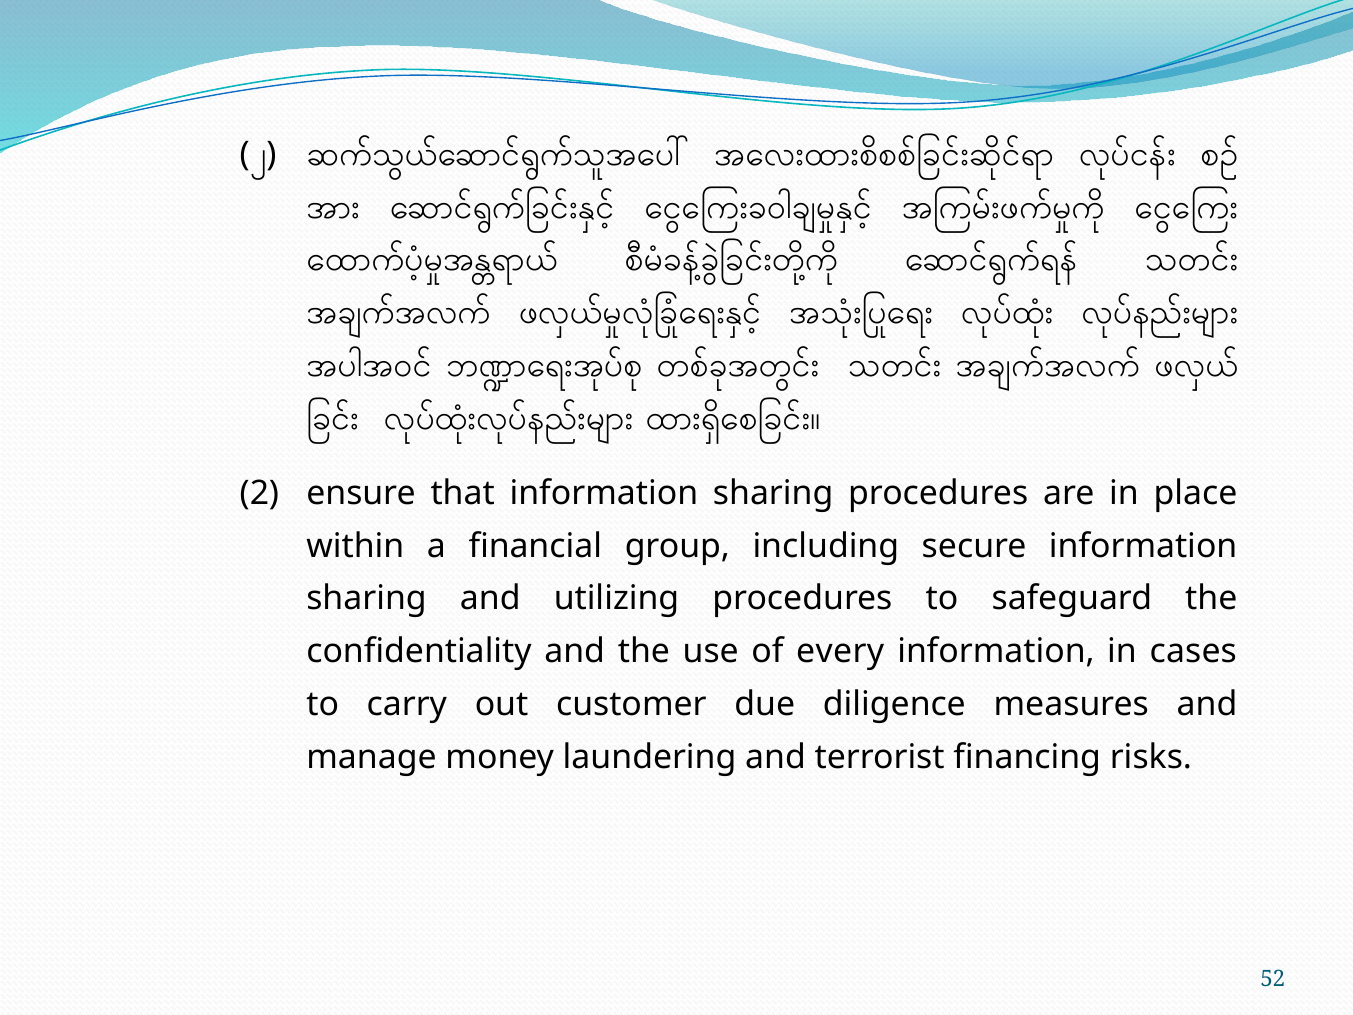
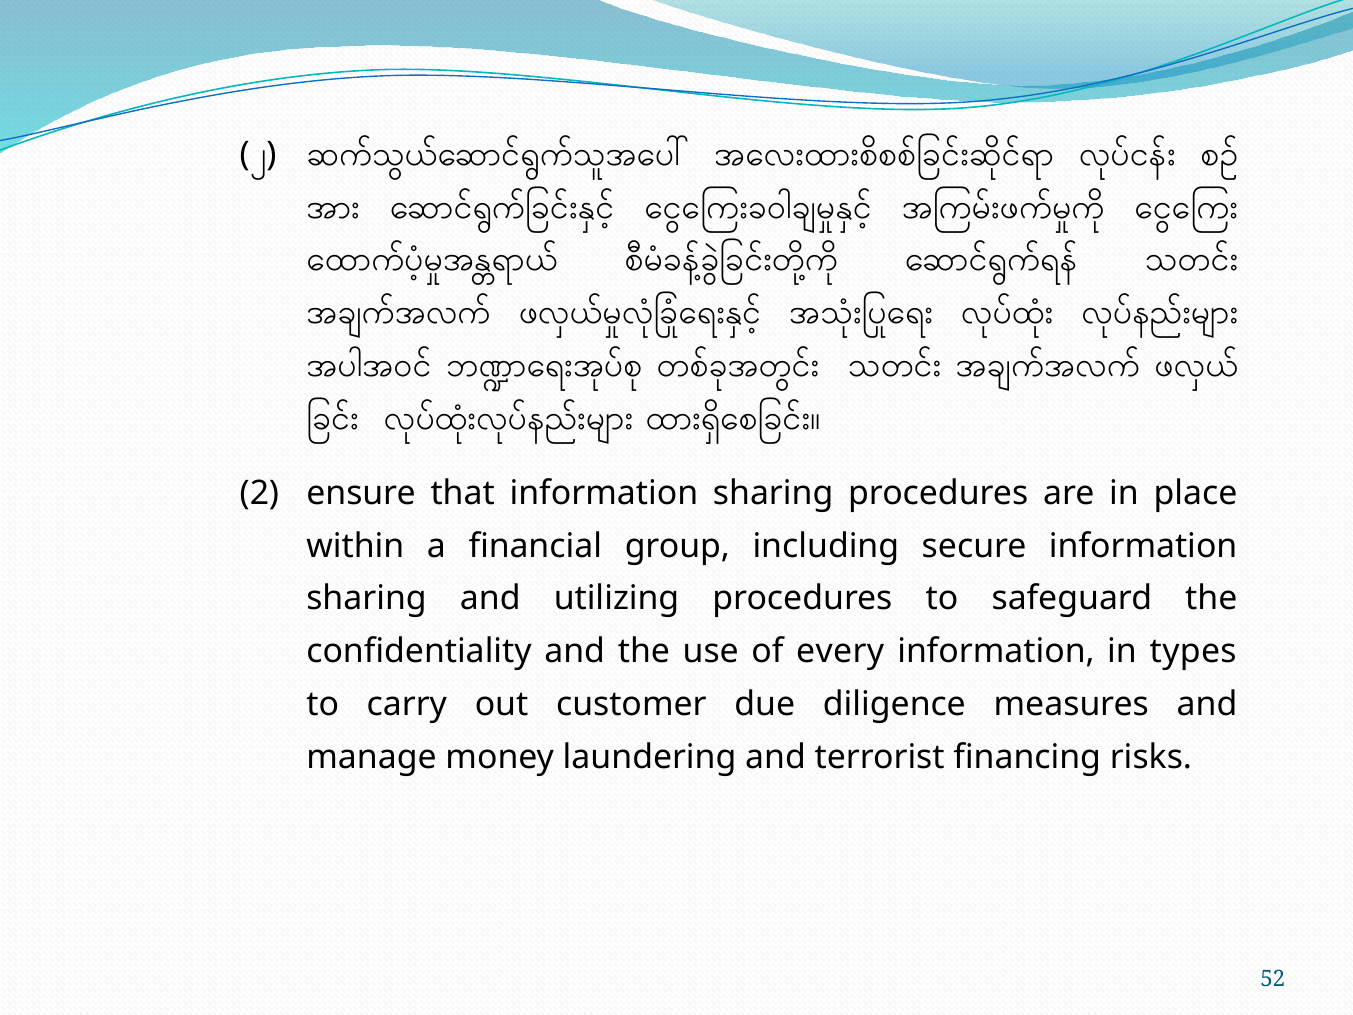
cases: cases -> types (1193, 651)
